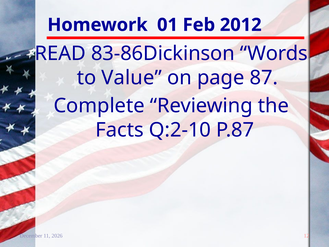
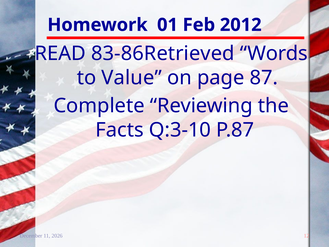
83-86Dickinson: 83-86Dickinson -> 83-86Retrieved (163, 53)
Q:2-10: Q:2-10 -> Q:3-10 (180, 130)
